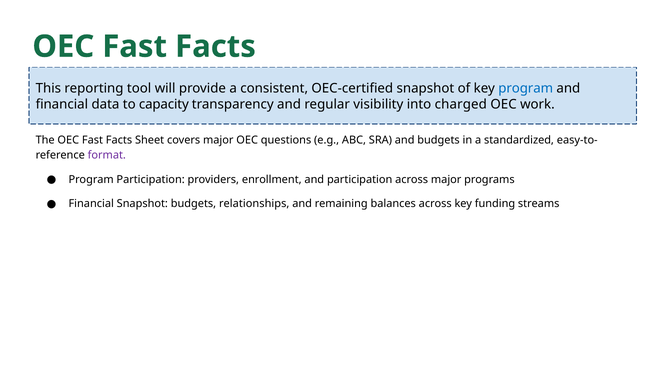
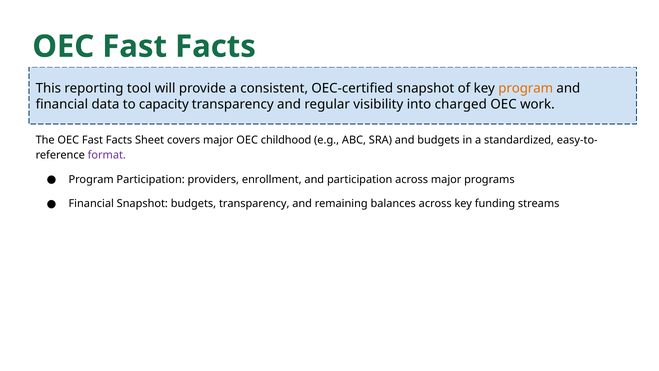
program colour: blue -> orange (526, 88)
questions: questions -> childhood (286, 140)
budgets relationships: relationships -> transparency (254, 204)
